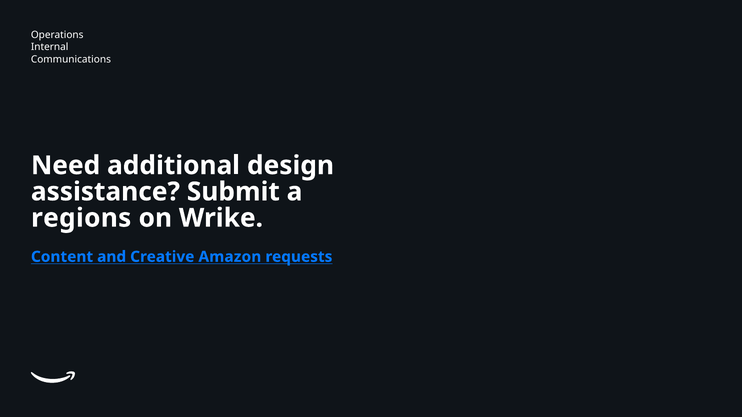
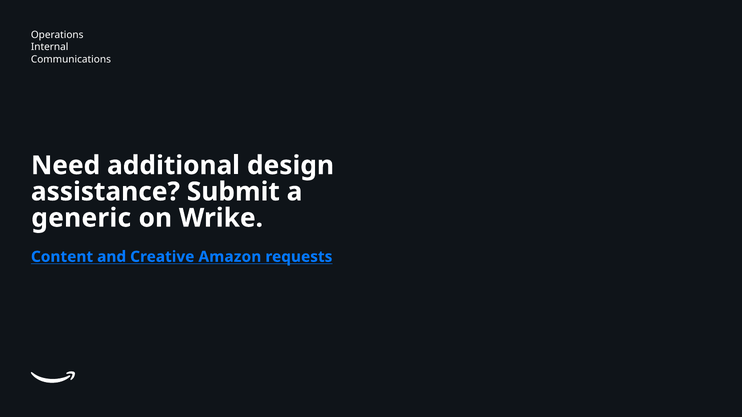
regions: regions -> generic (81, 218)
